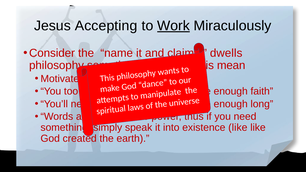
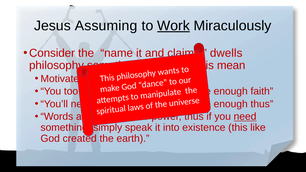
Accepting: Accepting -> Assuming (106, 26)
enough long: long -> thus (262, 104)
need underline: none -> present (245, 117)
like: like -> this (238, 128)
